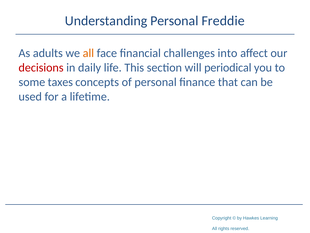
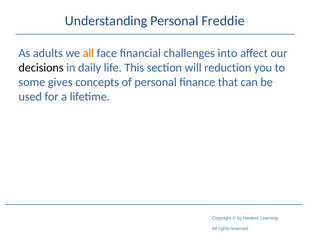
decisions colour: red -> black (41, 67)
periodical: periodical -> reduction (228, 67)
taxes: taxes -> gives (60, 82)
